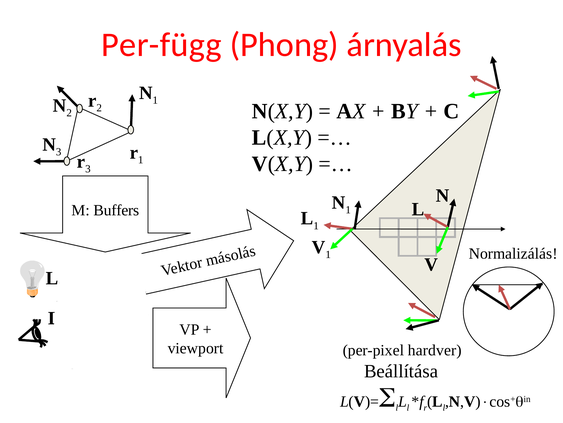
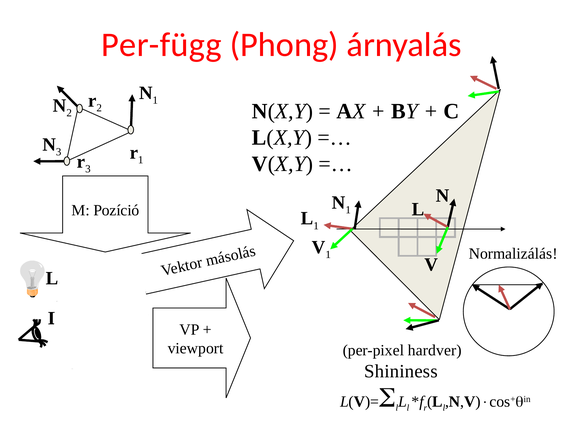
Buffers: Buffers -> Pozíció (116, 210)
Beállítása: Beállítása -> Shininess (401, 371)
